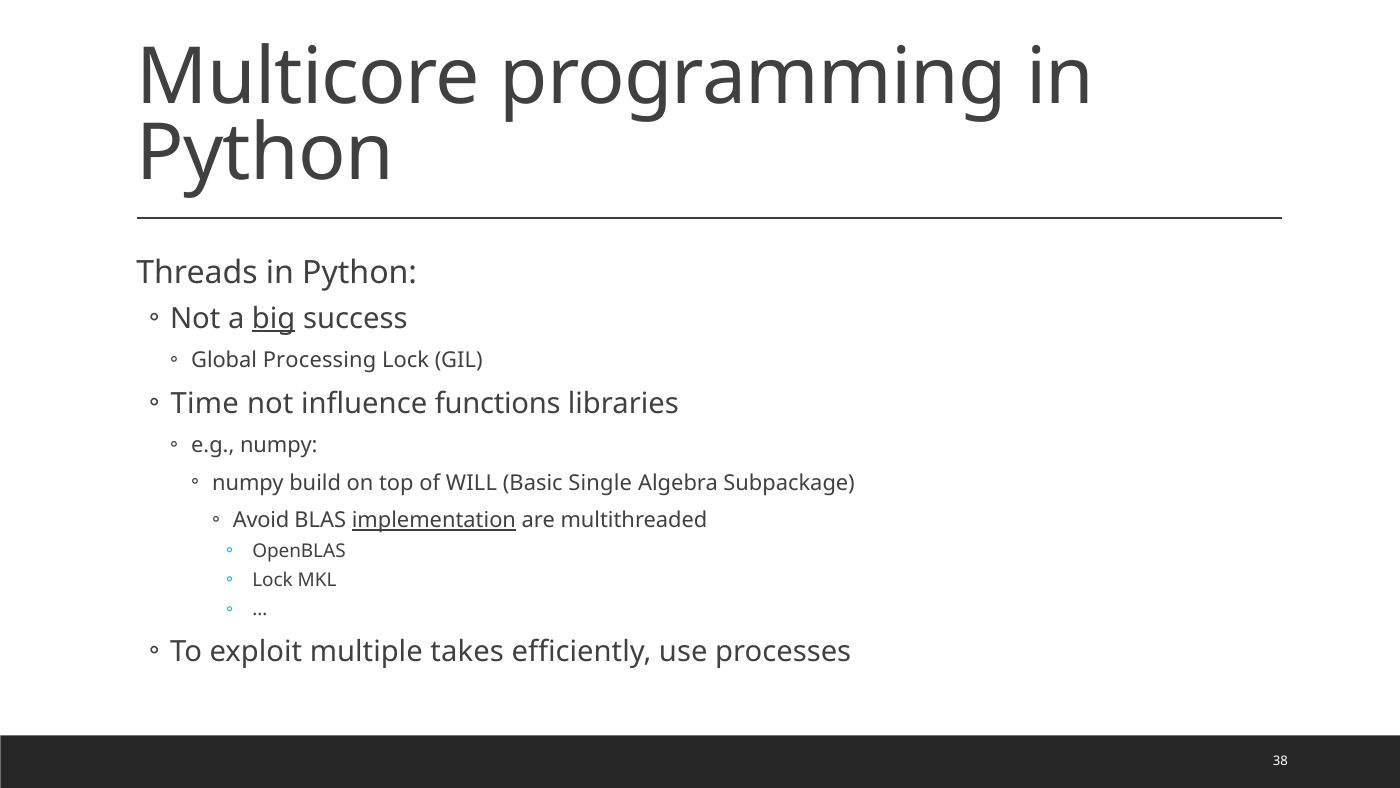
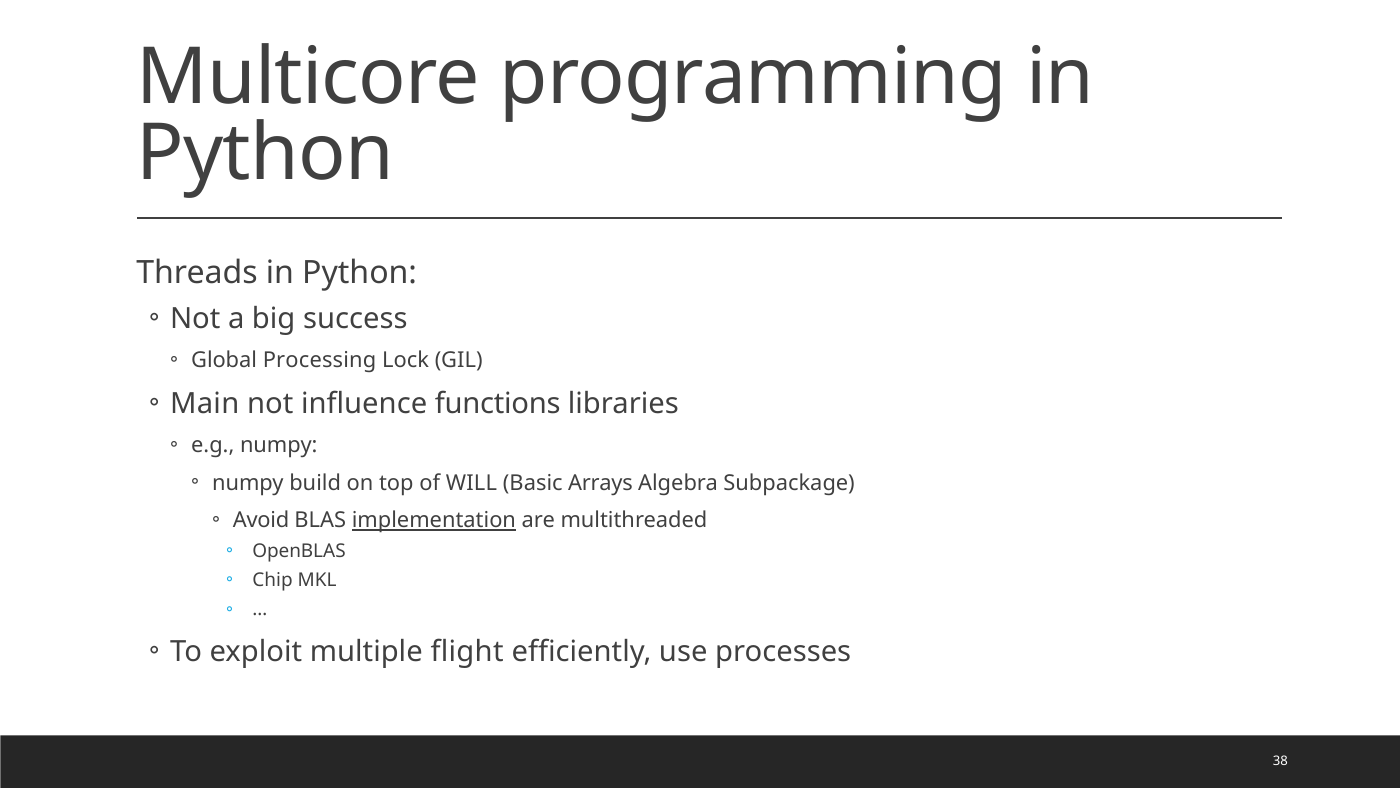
big underline: present -> none (274, 319)
Time: Time -> Main (205, 403)
Single: Single -> Arrays (600, 483)
Lock: Lock -> Chip (273, 580)
takes: takes -> flight (467, 651)
